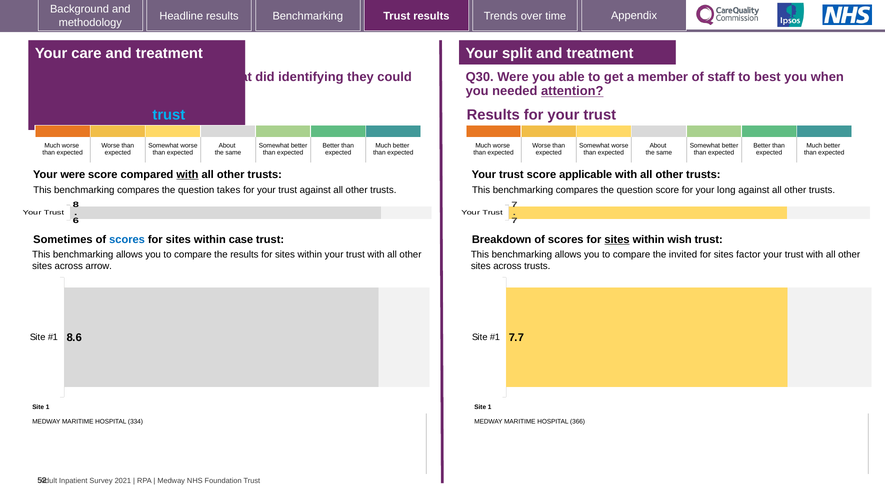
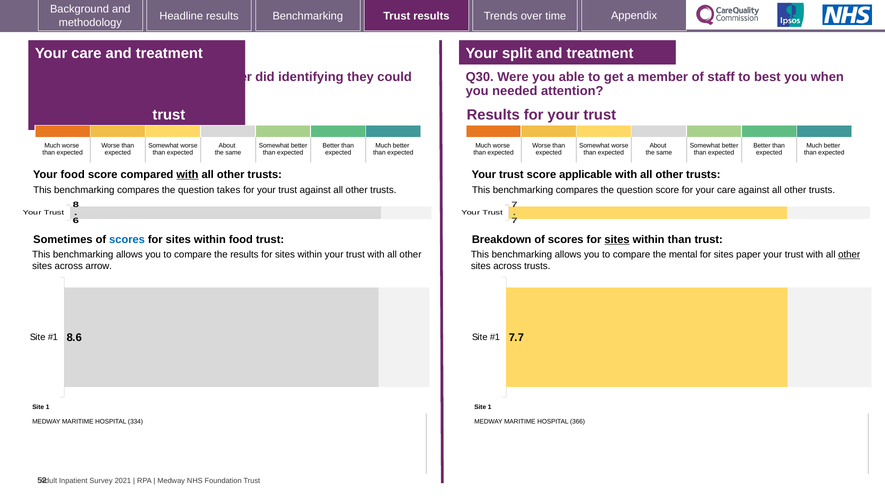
treat: treat -> after (238, 77)
attention underline: present -> none (572, 91)
trust colour: light blue -> white (169, 115)
Your were: were -> food (73, 174)
for your long: long -> care (726, 190)
within case: case -> food (241, 239)
within wish: wish -> than (679, 239)
invited: invited -> mental (683, 255)
factor: factor -> paper (749, 255)
other underline: none -> present (849, 255)
